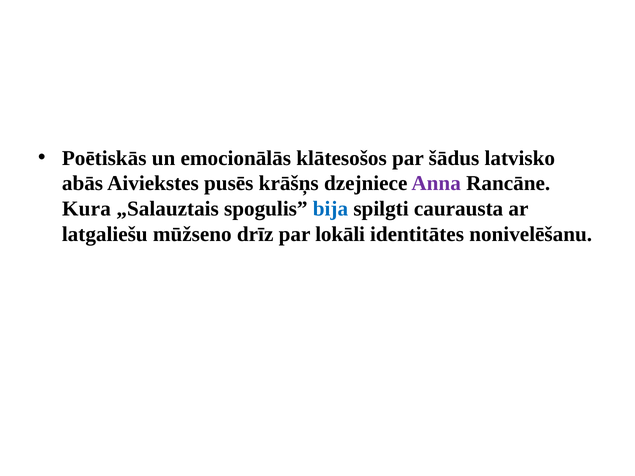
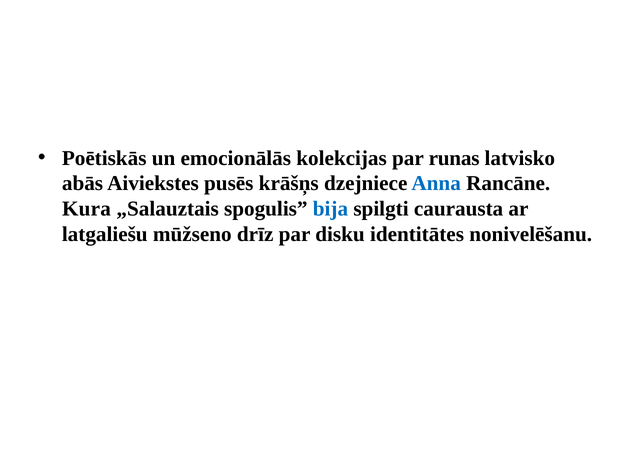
klātesošos: klātesošos -> kolekcijas (342, 158)
šādus: šādus -> runas (454, 158)
Anna colour: purple -> blue (436, 184)
lokāli: lokāli -> disku (340, 234)
